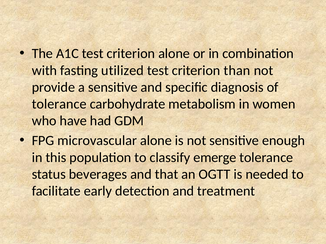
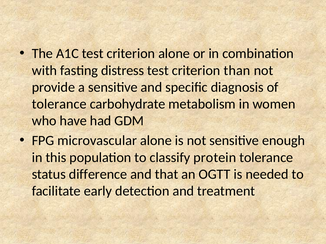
utilized: utilized -> distress (123, 71)
emerge: emerge -> protein (215, 158)
beverages: beverages -> difference (98, 175)
